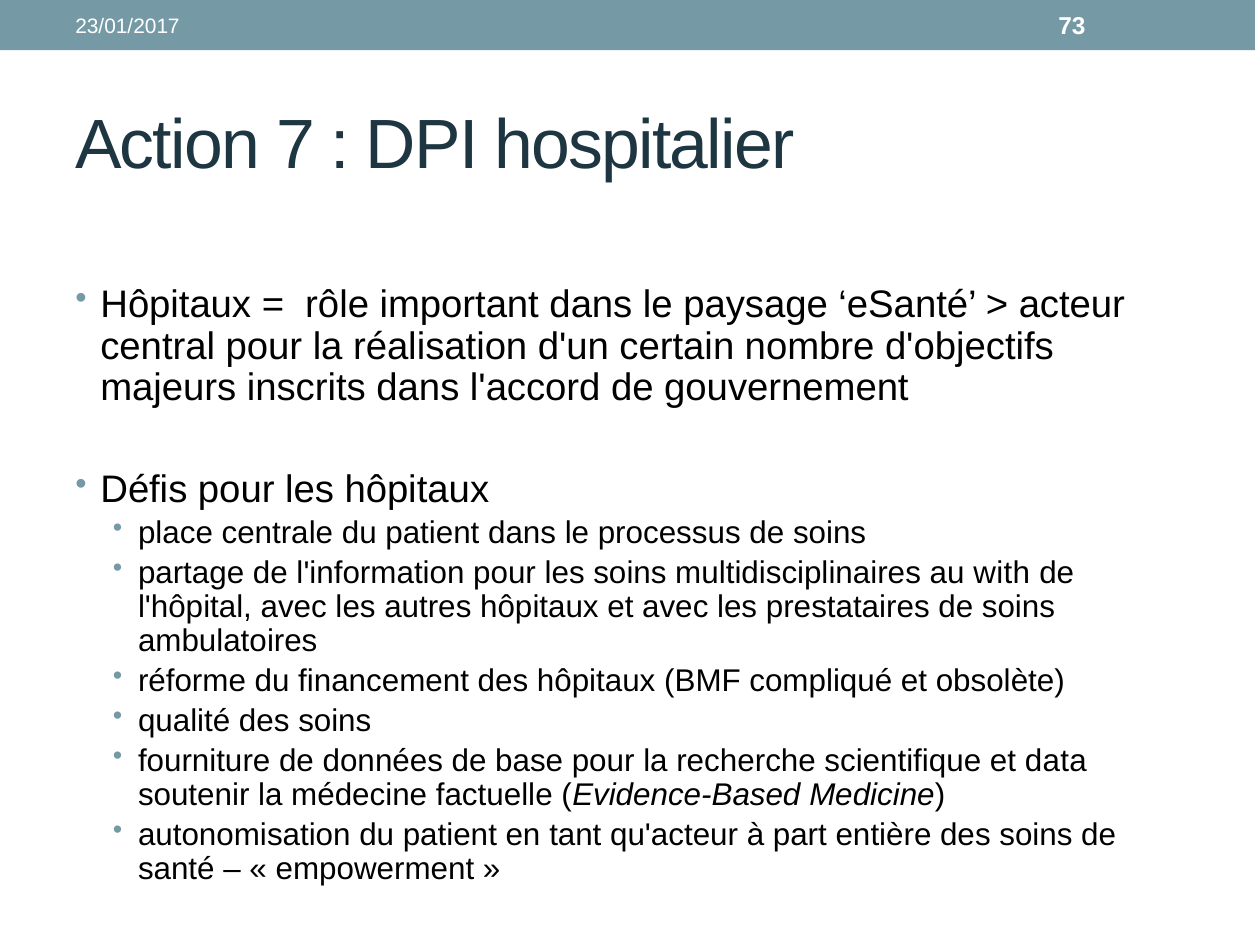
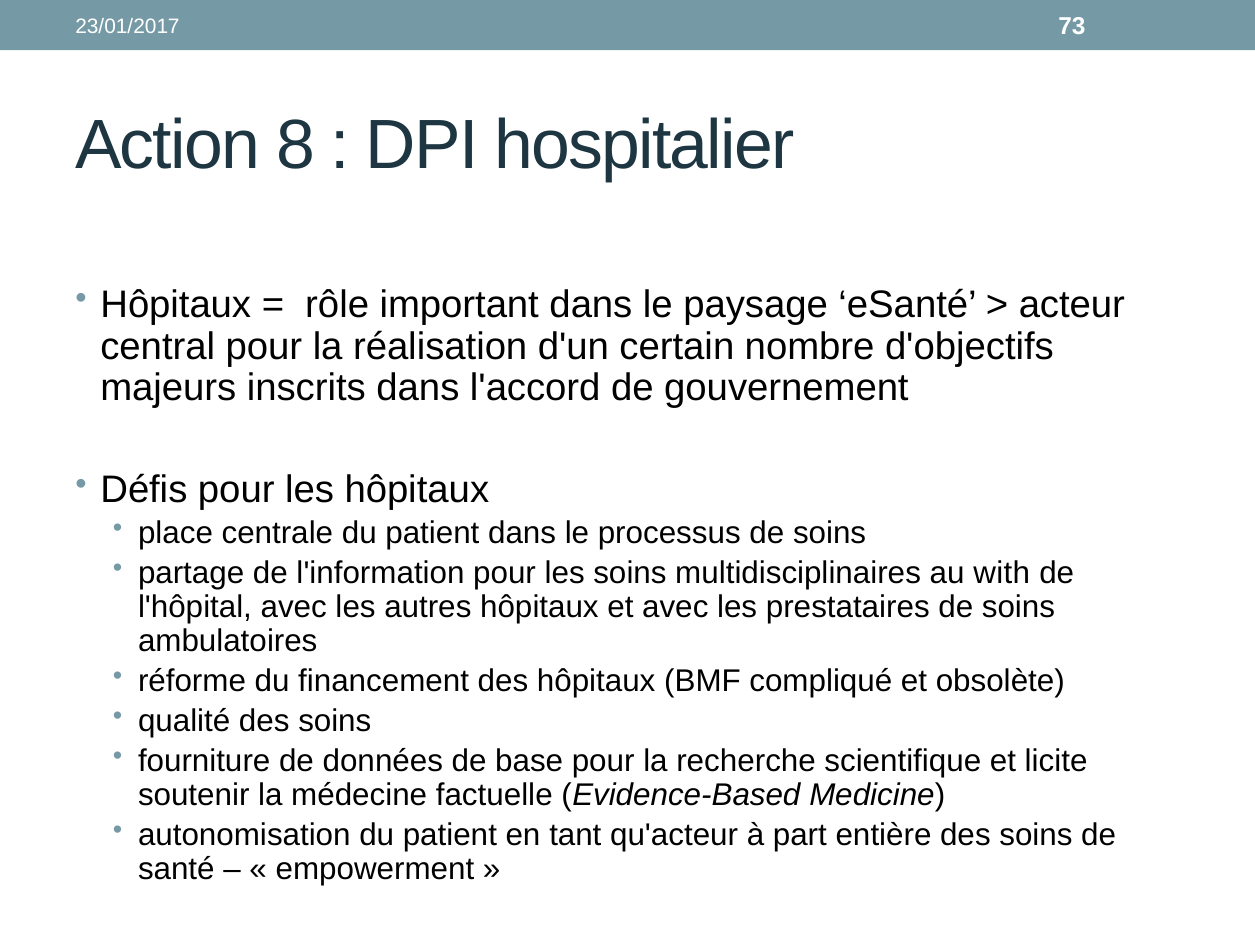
7: 7 -> 8 (295, 146)
data: data -> licite (1056, 762)
